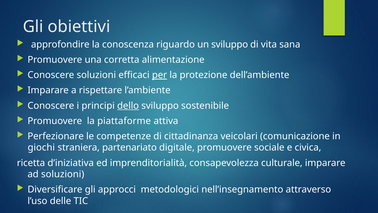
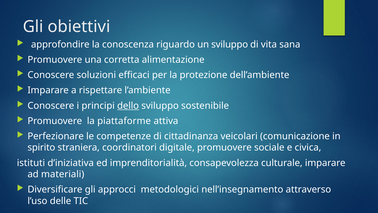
per underline: present -> none (160, 75)
giochi: giochi -> spirito (41, 147)
partenariato: partenariato -> coordinatori (129, 147)
ricetta: ricetta -> istituti (31, 163)
ad soluzioni: soluzioni -> materiali (63, 174)
